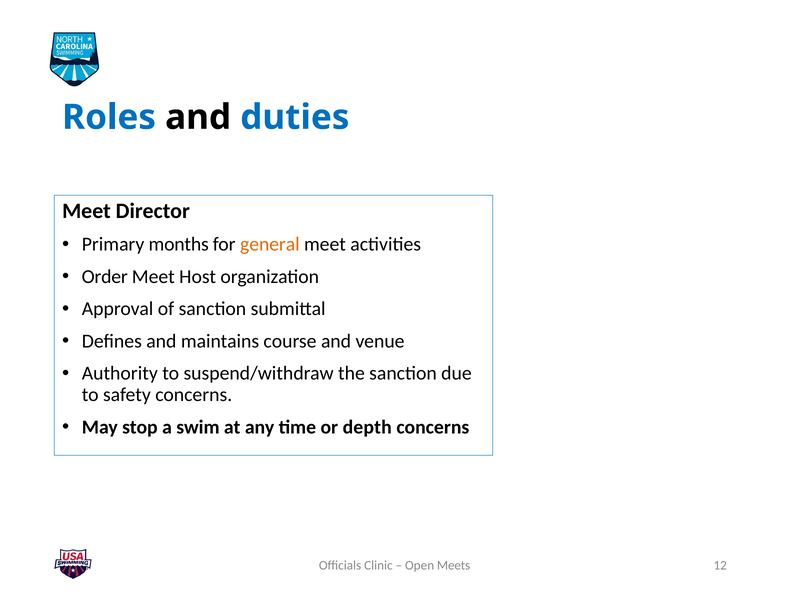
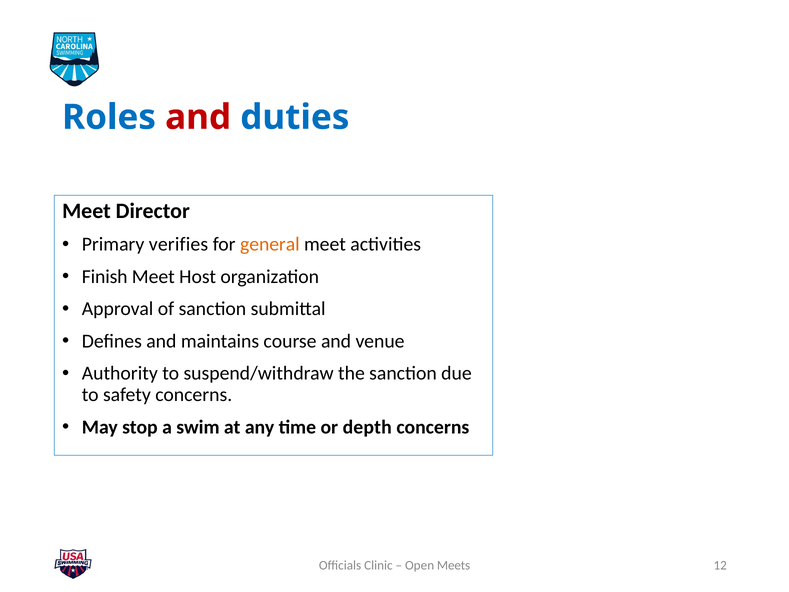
and colour: black -> red (198, 117)
months: months -> verifies (178, 244)
Order: Order -> Finish (105, 277)
